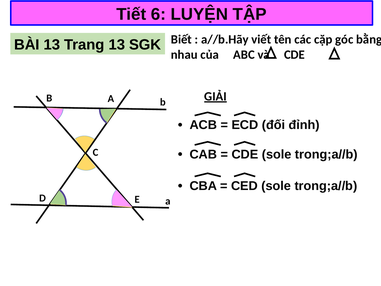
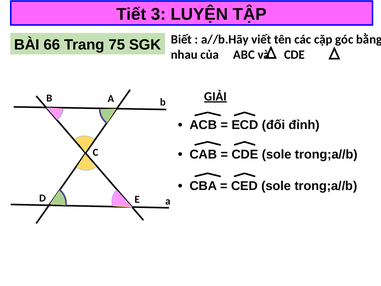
6: 6 -> 3 (158, 14)
BÀI 13: 13 -> 66 (52, 45)
Trang 13: 13 -> 75 (117, 45)
